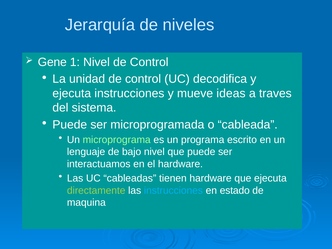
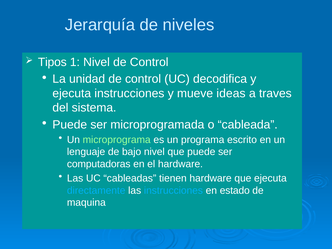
Gene: Gene -> Tipos (52, 62)
interactuamos: interactuamos -> computadoras (99, 164)
directamente colour: light green -> light blue (96, 190)
